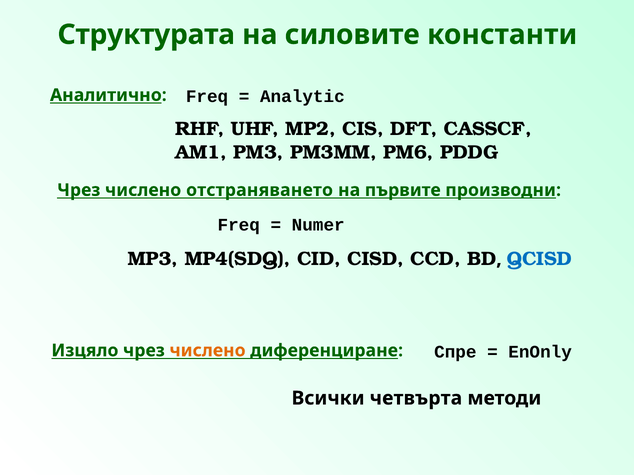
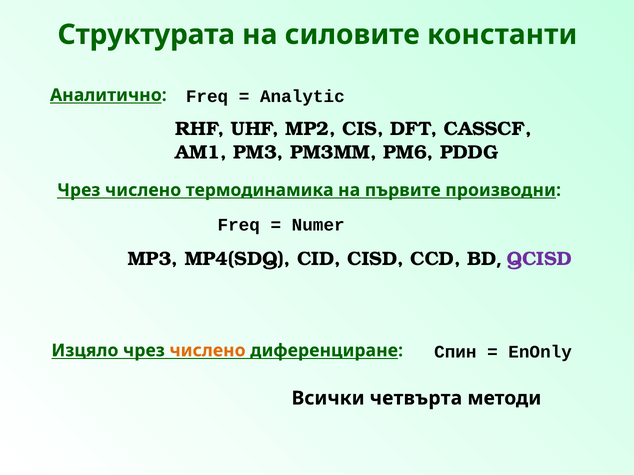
отстраняването: отстраняването -> термодинамика (260, 190)
QCISD colour: blue -> purple (539, 259)
Спре: Спре -> Спин (455, 352)
